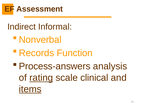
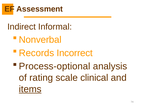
Function: Function -> Incorrect (75, 53)
Process-answers: Process-answers -> Process-optional (55, 66)
rating underline: present -> none (41, 77)
